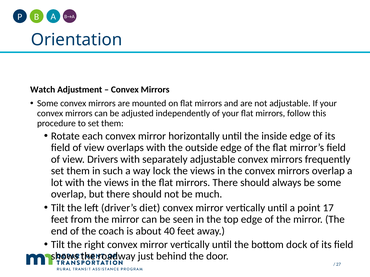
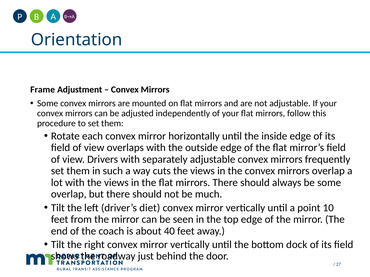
Watch: Watch -> Frame (43, 90)
lock: lock -> cuts (162, 171)
17: 17 -> 10 (328, 208)
